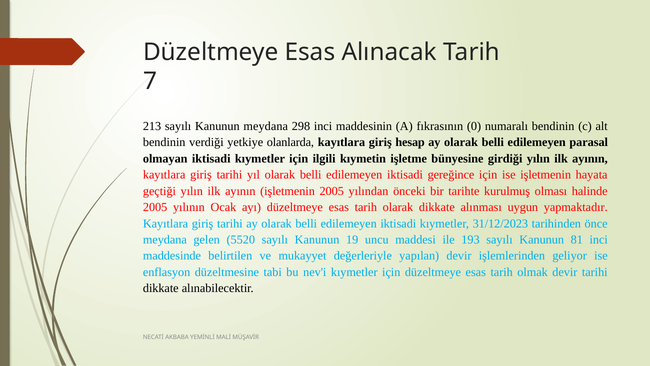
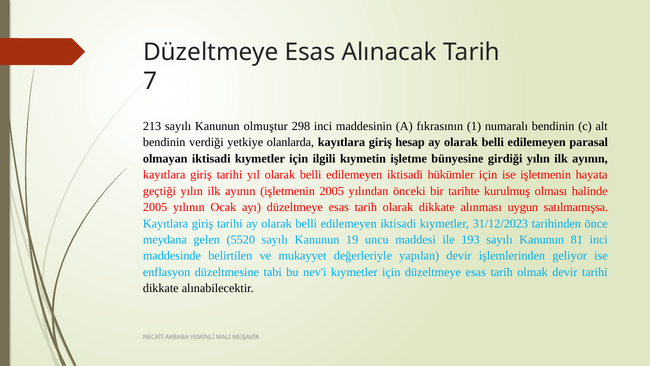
Kanunun meydana: meydana -> olmuştur (266, 126)
0: 0 -> 1 (474, 126)
gereğince: gereğince -> hükümler (451, 175)
yapmaktadır: yapmaktadır -> satılmamışsa (576, 207)
